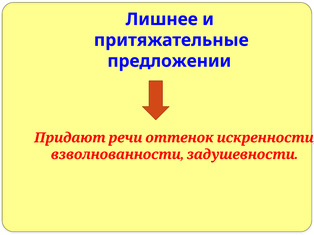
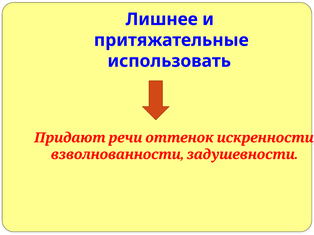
предложении: предложении -> использовать (169, 61)
